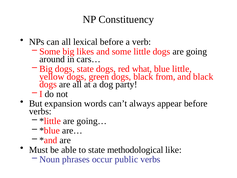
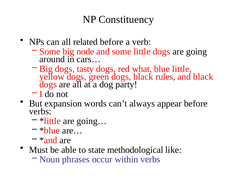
lexical: lexical -> related (85, 42)
likes: likes -> node (85, 51)
dogs state: state -> tasty (85, 69)
from: from -> rules (165, 77)
public: public -> within (126, 159)
